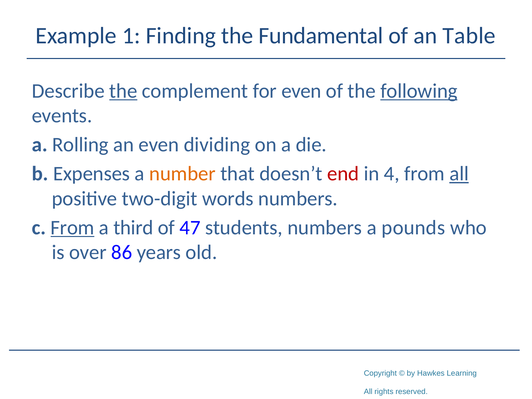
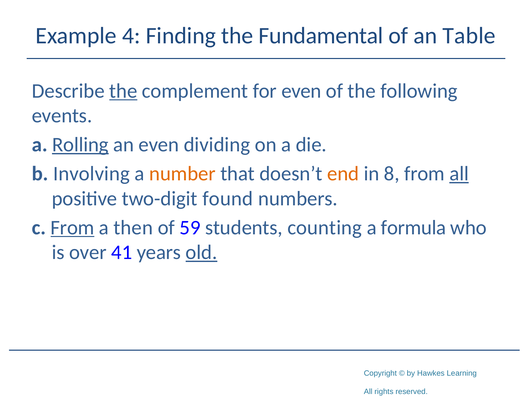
1: 1 -> 4 (131, 36)
following underline: present -> none (419, 91)
Rolling underline: none -> present (80, 145)
Expenses: Expenses -> Involving (91, 174)
end colour: red -> orange (343, 174)
4: 4 -> 8 (392, 174)
words: words -> found (228, 199)
third: third -> then (133, 228)
47: 47 -> 59 (190, 228)
students numbers: numbers -> counting (325, 228)
pounds: pounds -> formula (414, 228)
86: 86 -> 41 (122, 252)
old underline: none -> present (201, 252)
